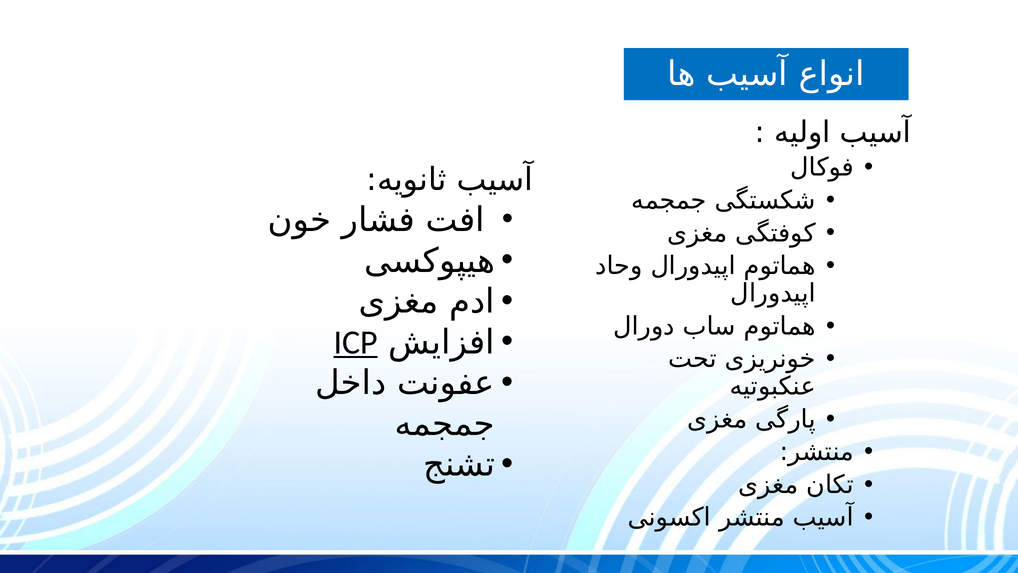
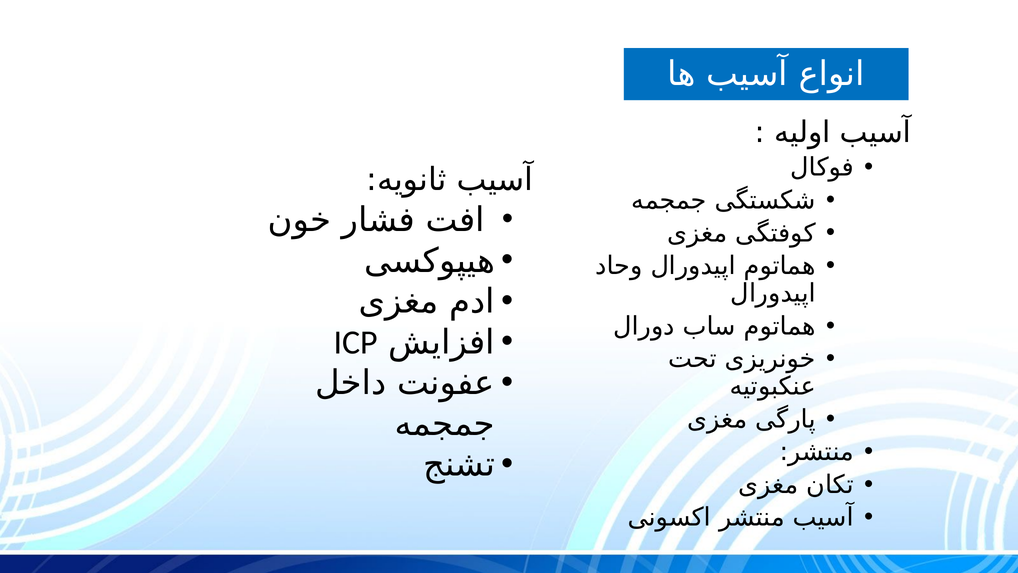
ICP underline: present -> none (356, 342)
